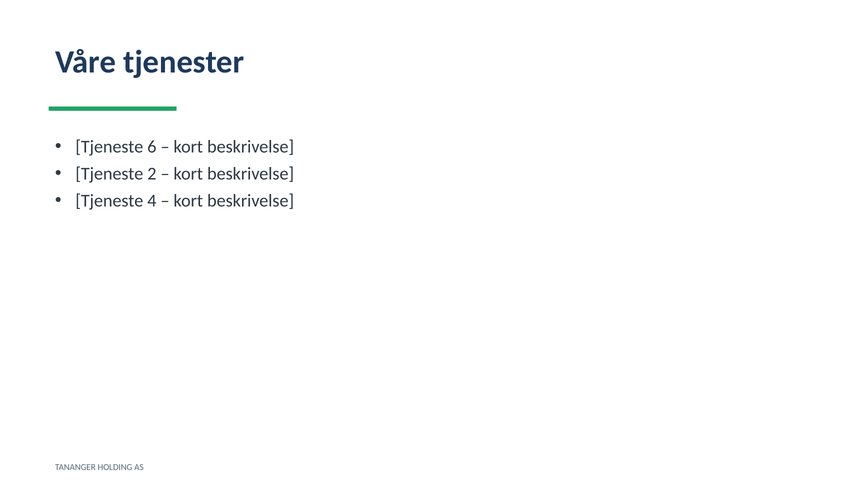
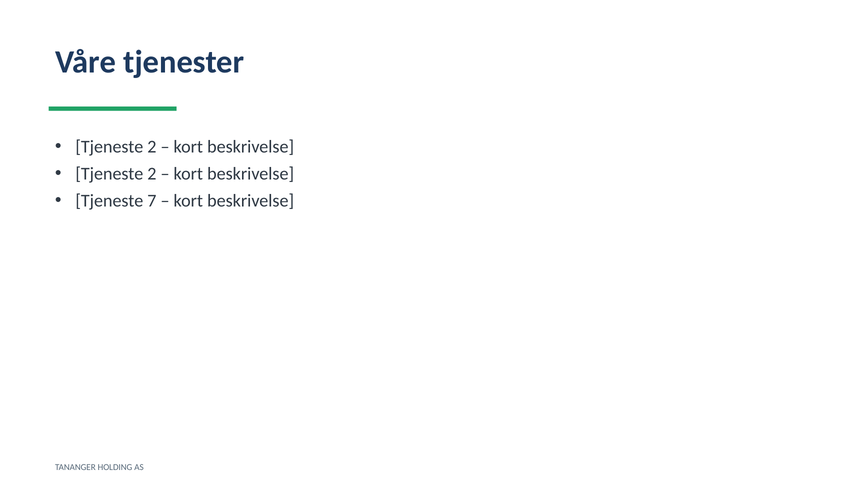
6: 6 -> 2 (152, 147)
4: 4 -> 7 (152, 201)
